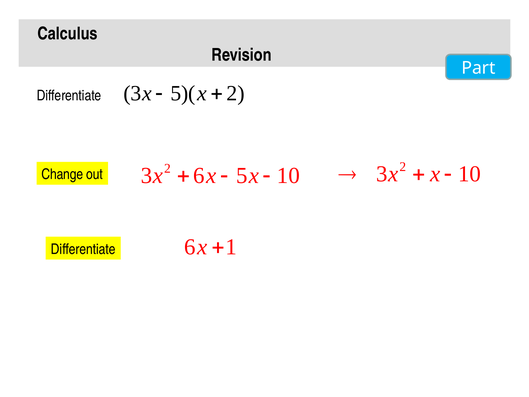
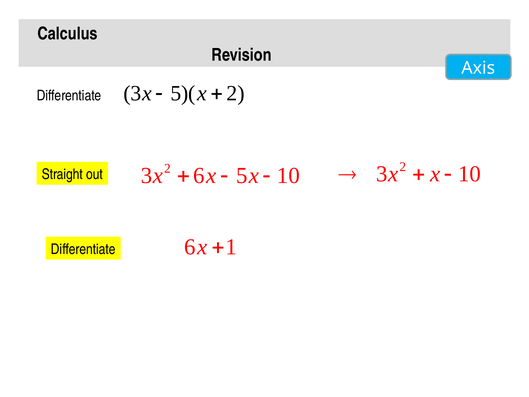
Part: Part -> Axis (478, 68)
Change: Change -> Straight (62, 174)
